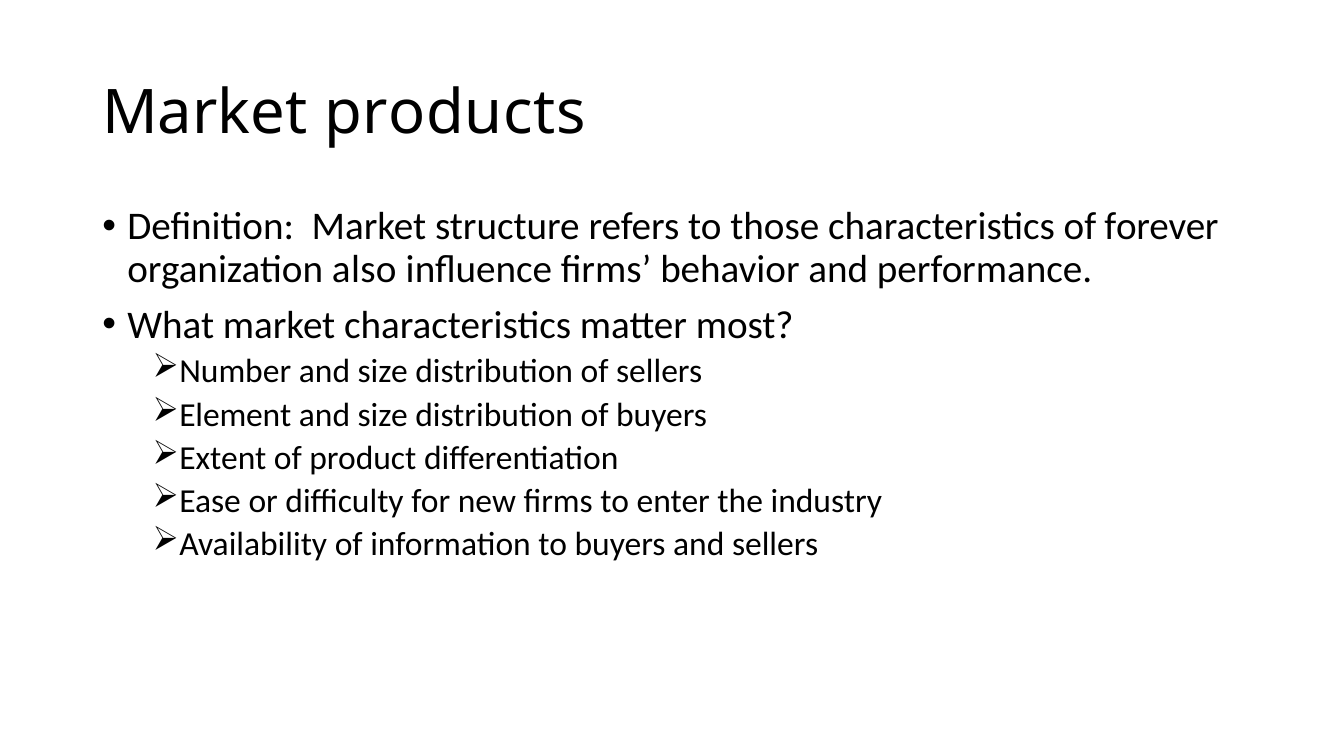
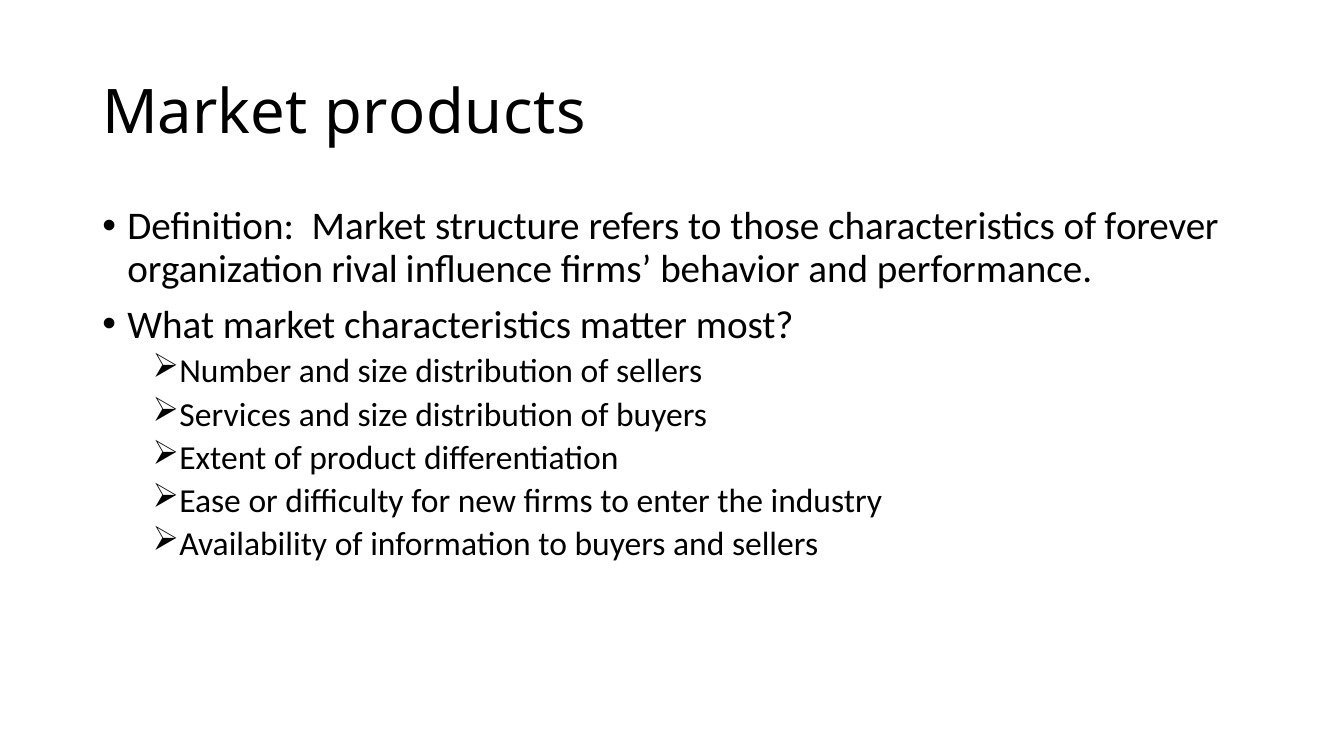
also: also -> rival (365, 269)
Element: Element -> Services (235, 415)
